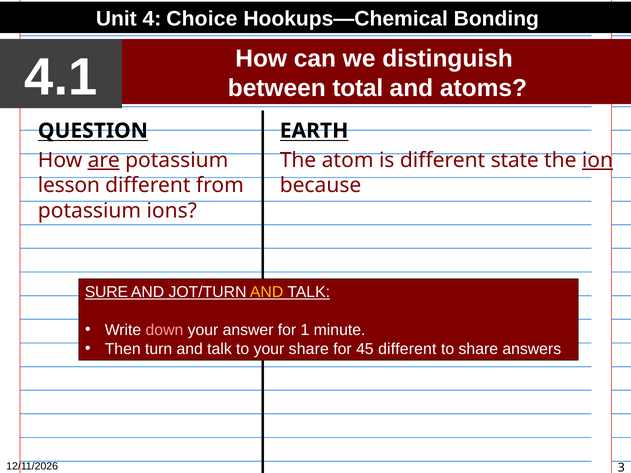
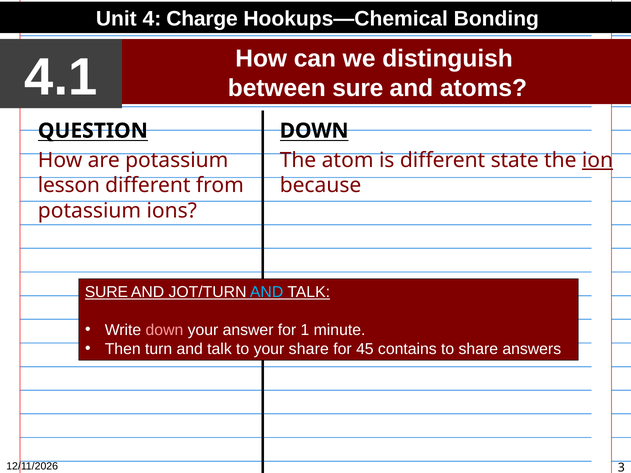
Choice: Choice -> Charge (202, 19)
between total: total -> sure (358, 88)
EARTH: EARTH -> DOWN (314, 131)
are underline: present -> none (104, 160)
AND colour: yellow -> light blue (267, 292)
45 different: different -> contains (407, 349)
